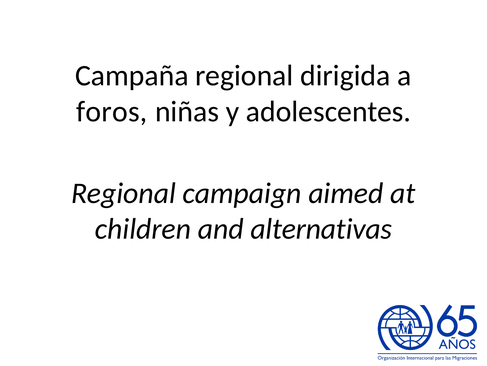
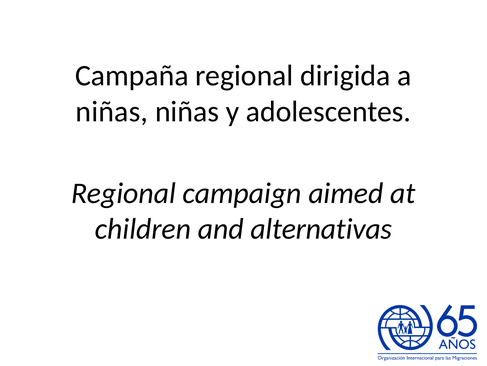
foros: foros -> niñas (112, 111)
